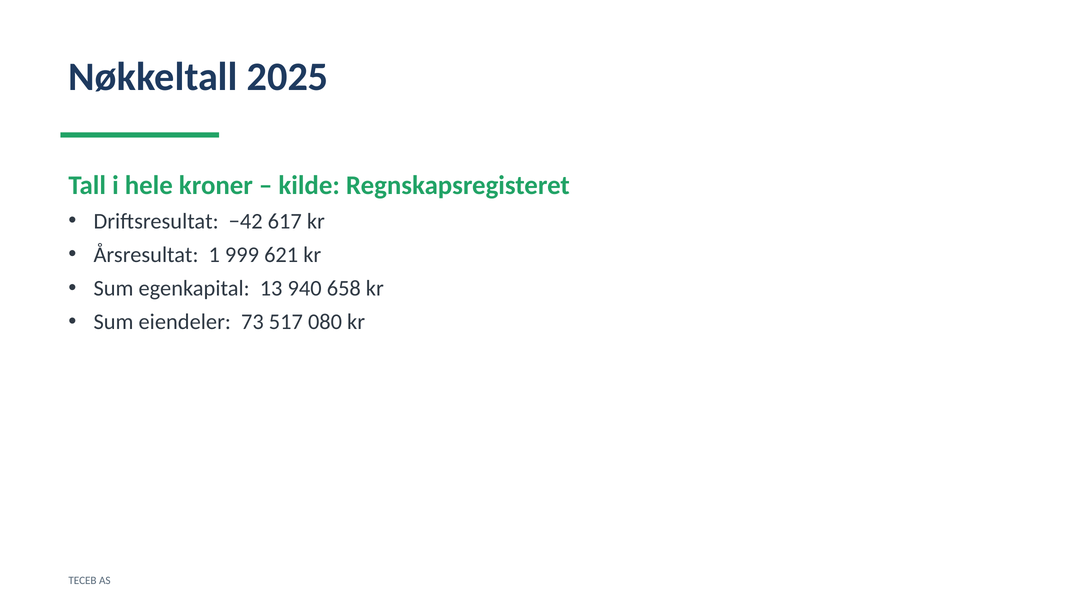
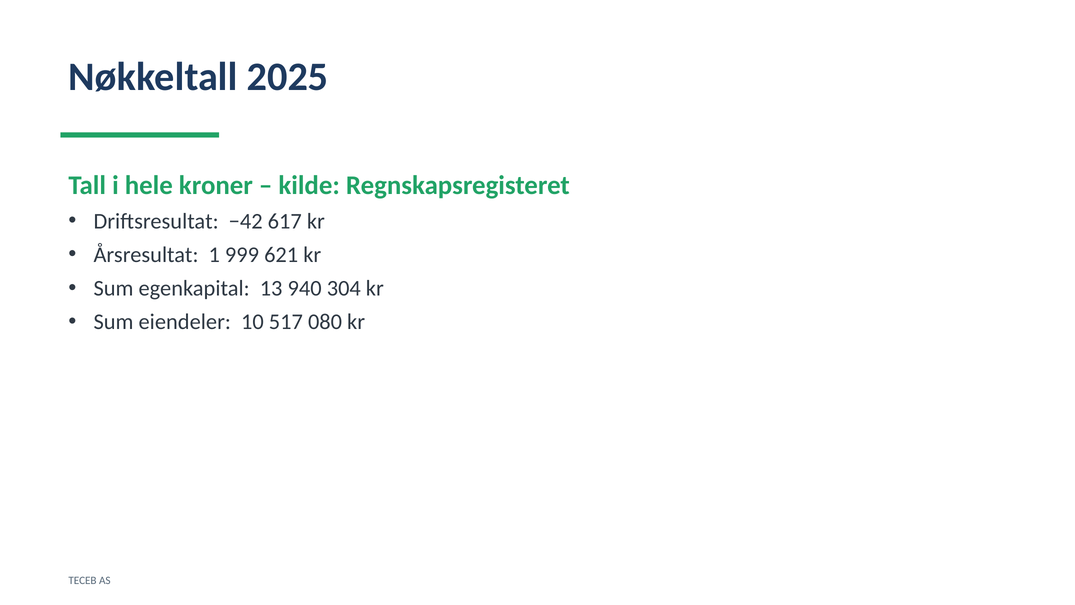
658: 658 -> 304 (344, 288)
73: 73 -> 10 (252, 322)
